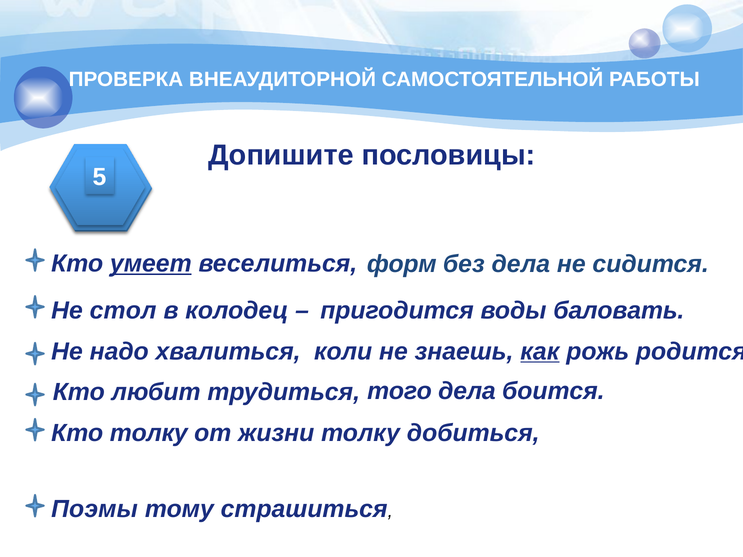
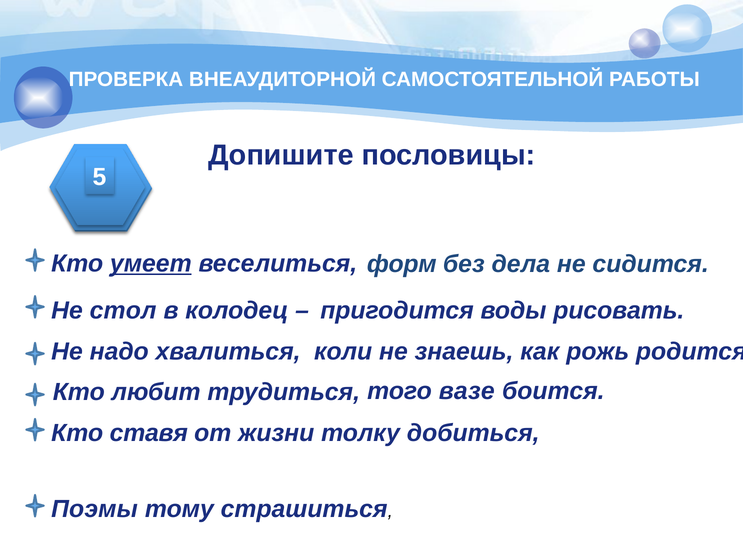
баловать: баловать -> рисовать (619, 311)
как underline: present -> none (540, 352)
того дела: дела -> вазе (467, 391)
Кто толку: толку -> ставя (149, 433)
